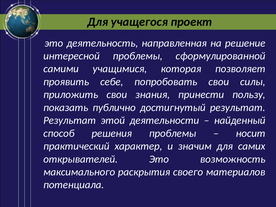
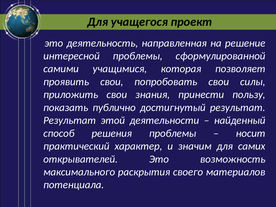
проявить себе: себе -> свои (112, 82)
